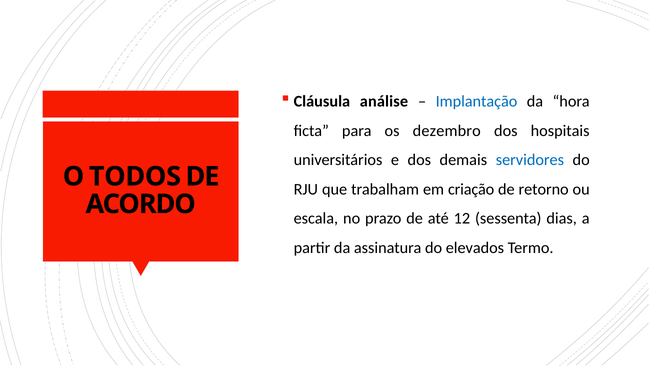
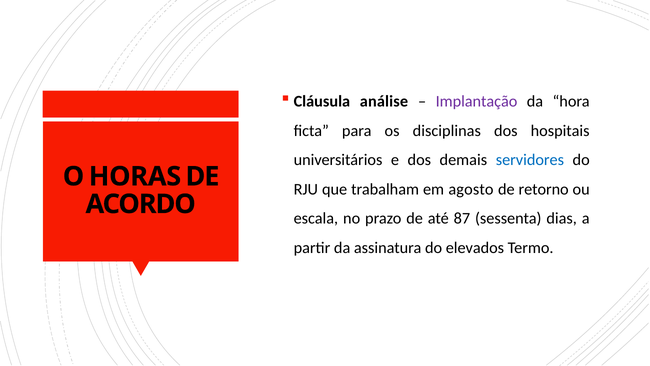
Implantação colour: blue -> purple (477, 101)
dezembro: dezembro -> disciplinas (447, 131)
TODOS: TODOS -> HORAS (135, 176)
criação: criação -> agosto (471, 189)
12: 12 -> 87 (462, 218)
